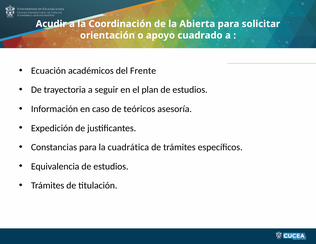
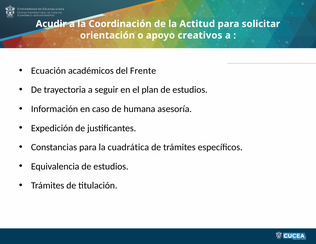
Abierta: Abierta -> Actitud (197, 24)
cuadrado: cuadrado -> creativos (200, 35)
teóricos: teóricos -> humana (139, 109)
